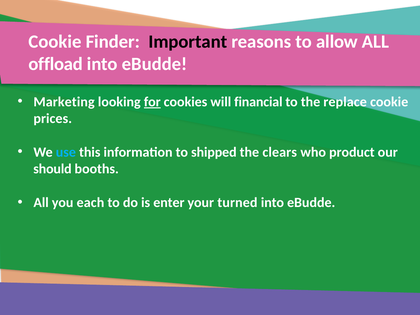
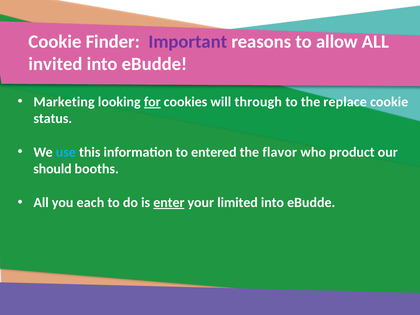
Important colour: black -> purple (188, 42)
offload: offload -> invited (56, 64)
financial: financial -> through (258, 102)
prices: prices -> status (53, 119)
shipped: shipped -> entered (214, 152)
clears: clears -> flavor (280, 152)
enter underline: none -> present (169, 203)
turned: turned -> limited (238, 203)
